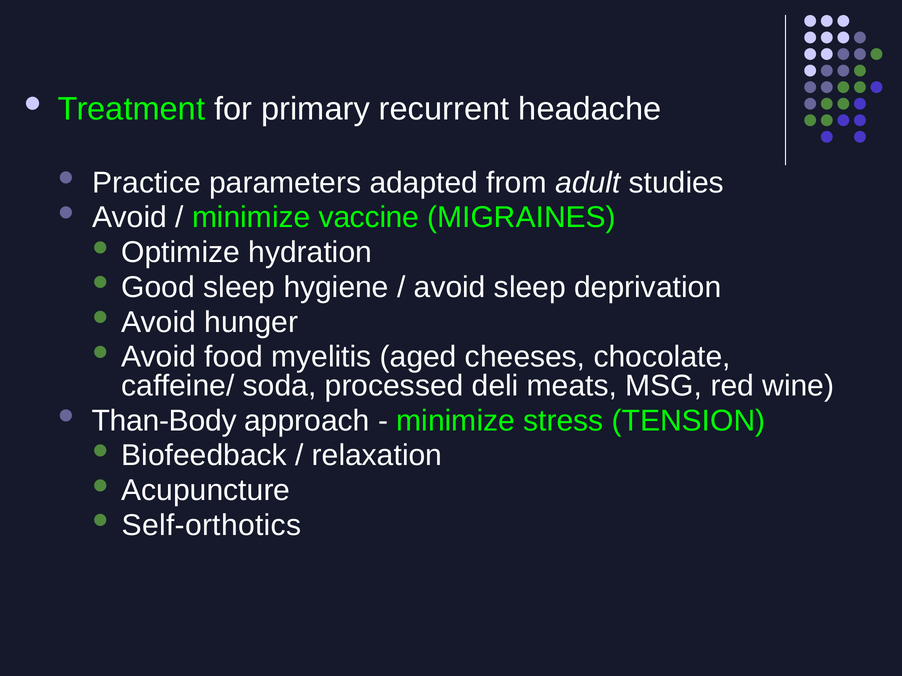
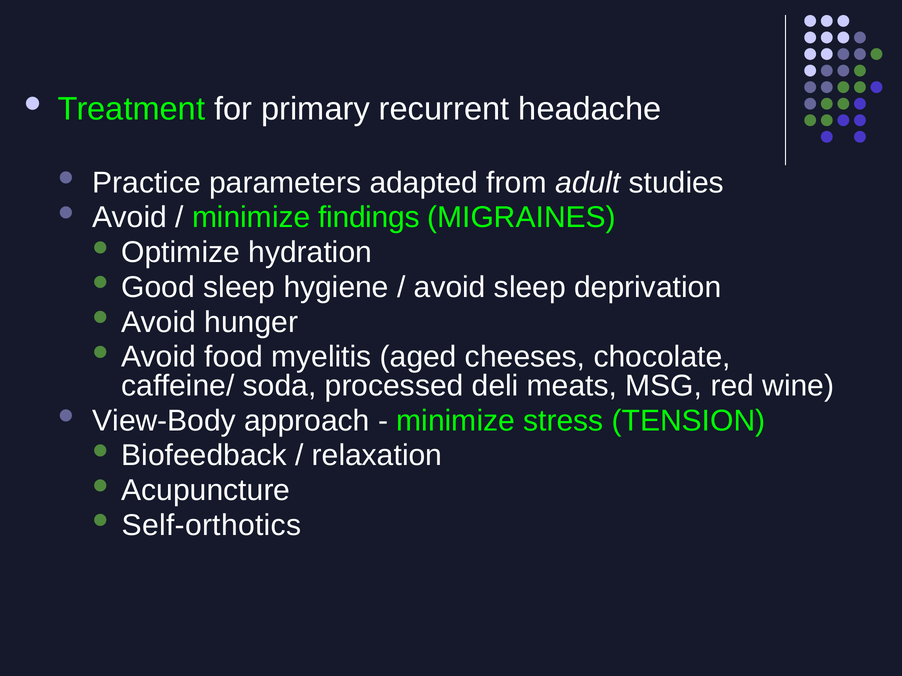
vaccine: vaccine -> findings (369, 218)
Than-Body: Than-Body -> View-Body (164, 421)
